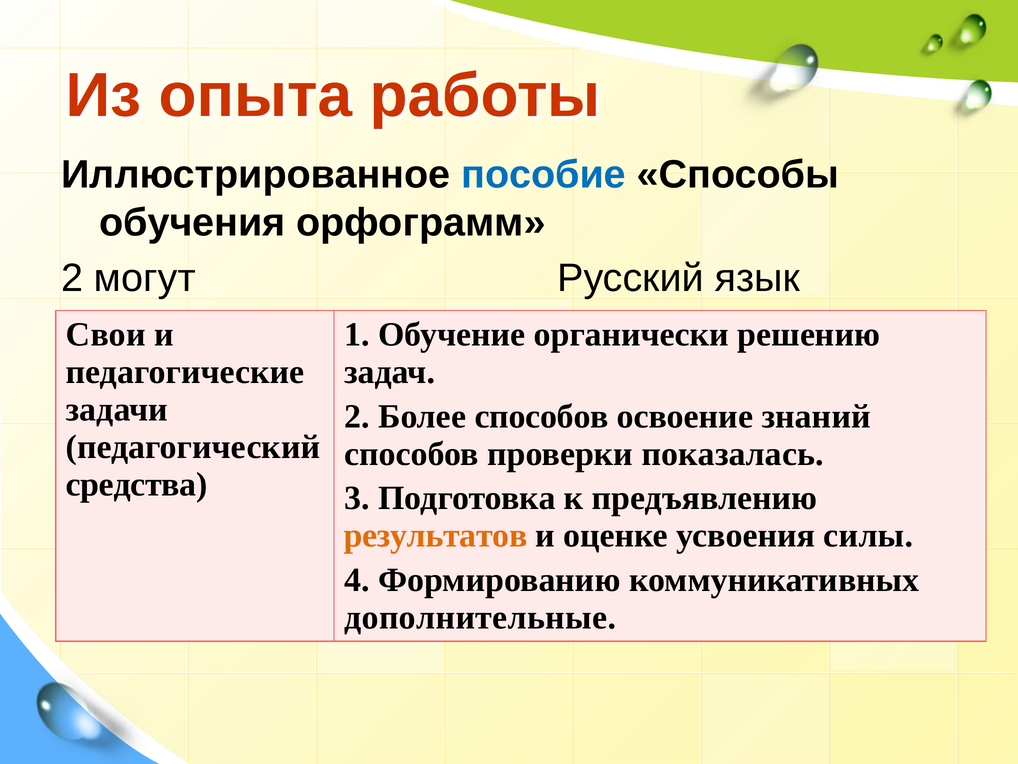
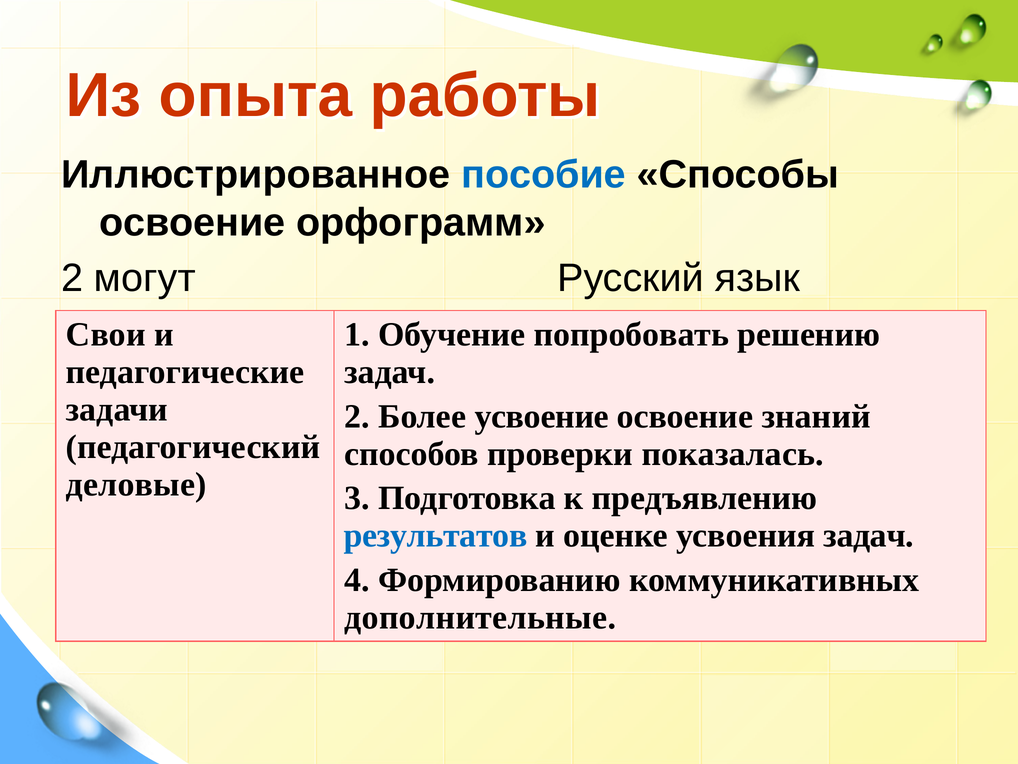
обучения: обучения -> освоение (192, 222)
органически: органически -> попробовать (631, 334)
Более способов: способов -> усвоение (542, 416)
средства: средства -> деловые (136, 484)
результатов colour: orange -> blue (436, 535)
усвоения силы: силы -> задач (869, 535)
